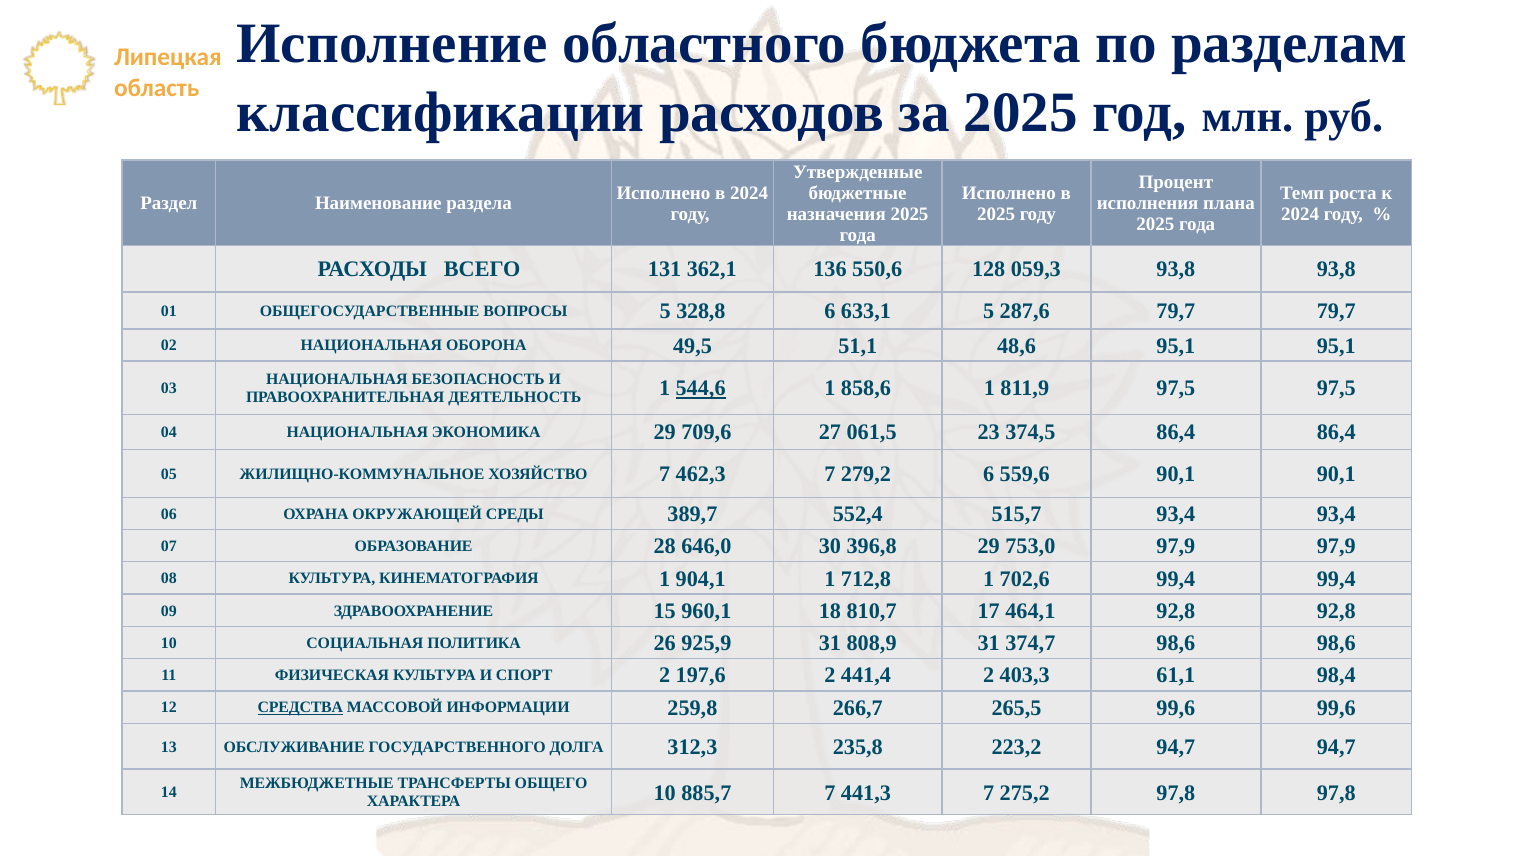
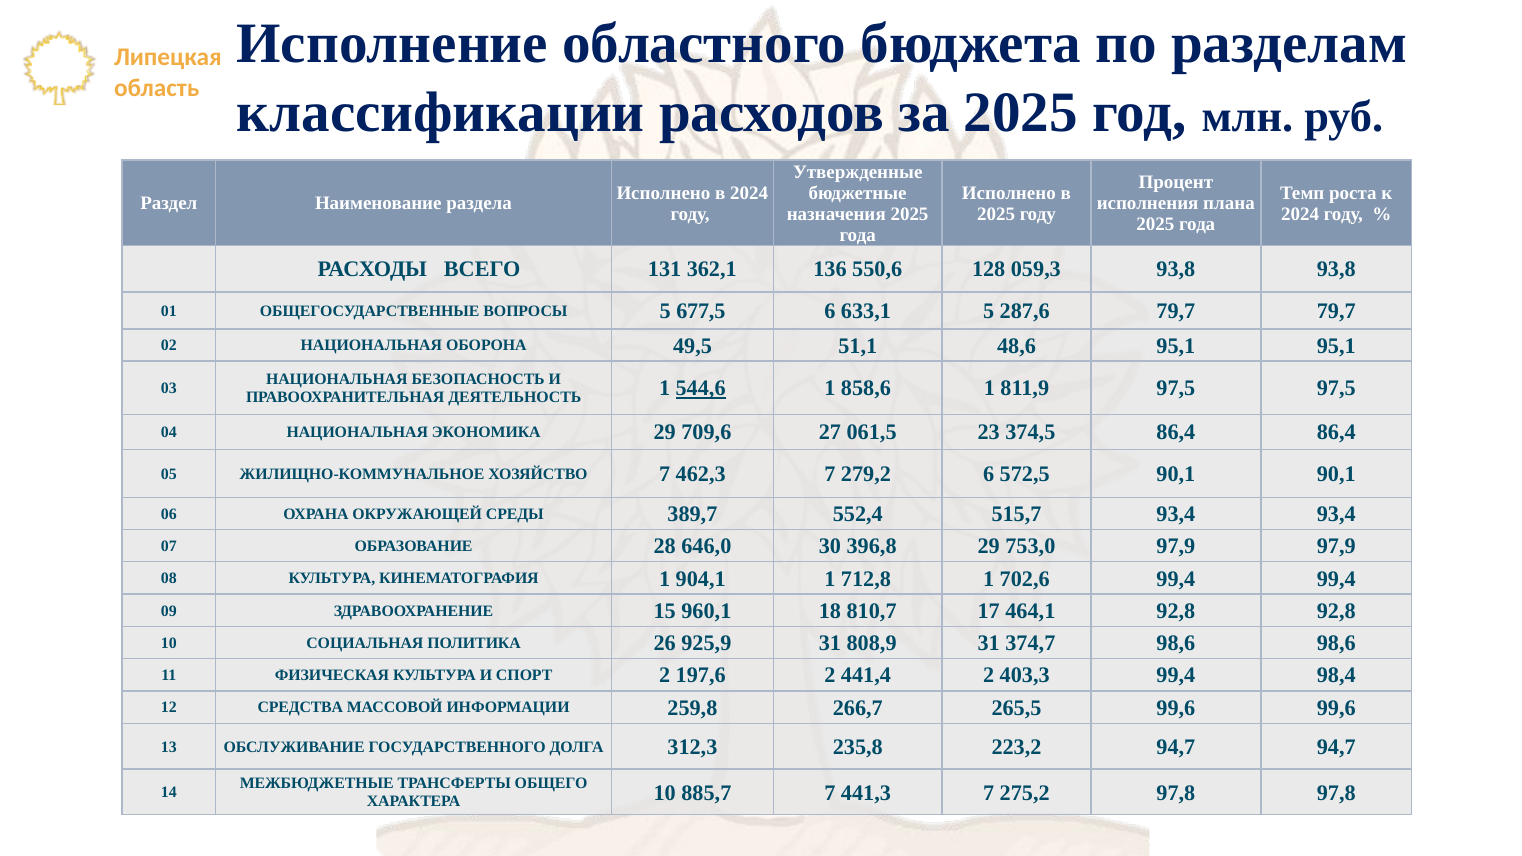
328,8: 328,8 -> 677,5 (701, 311)
559,6: 559,6 -> 572,5 (1025, 474)
403,3 61,1: 61,1 -> 99,4 (1176, 676)
СРЕДСТВА underline: present -> none (300, 708)
